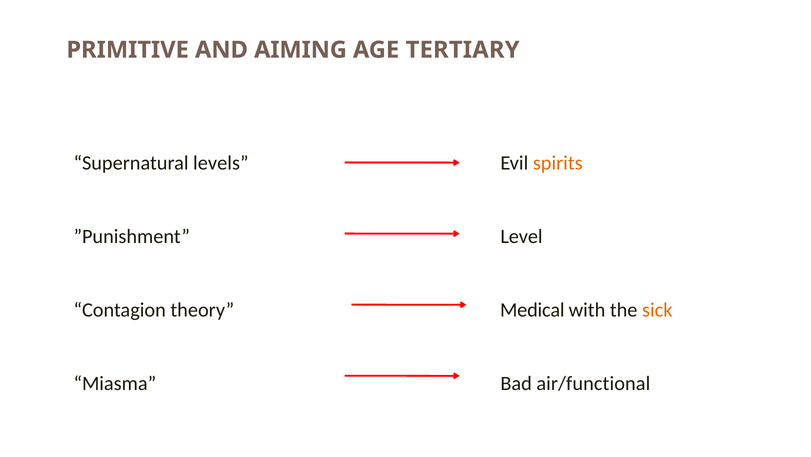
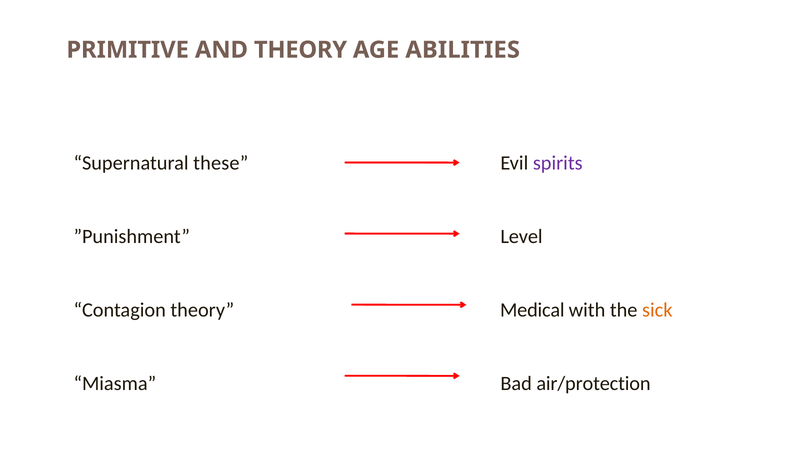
AND AIMING: AIMING -> THEORY (301, 50)
TERTIARY: TERTIARY -> ABILITIES (463, 50)
levels: levels -> these (221, 163)
spirits colour: orange -> purple (558, 163)
air/functional: air/functional -> air/protection (593, 384)
